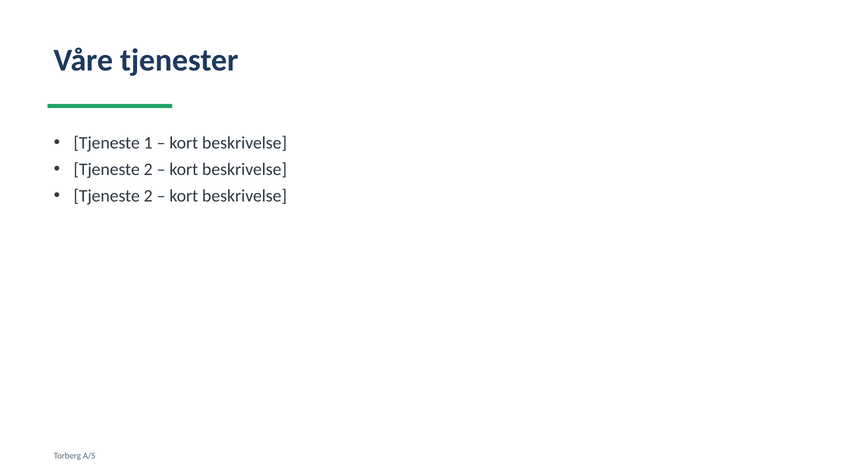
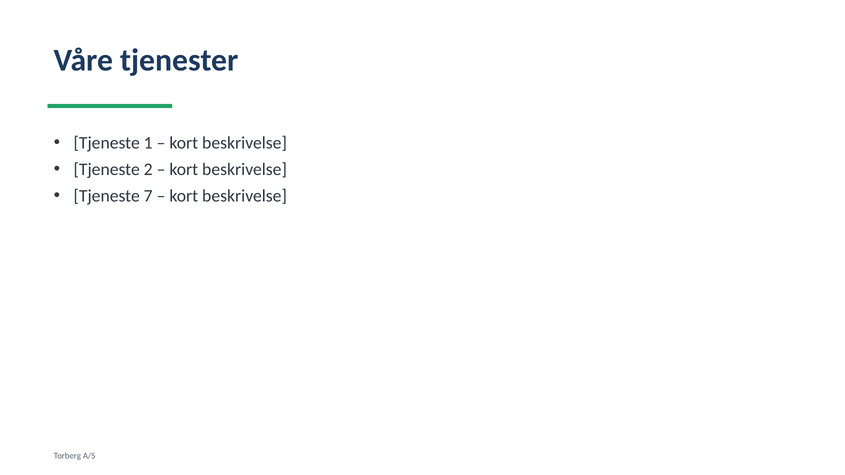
2: 2 -> 7 (148, 196)
